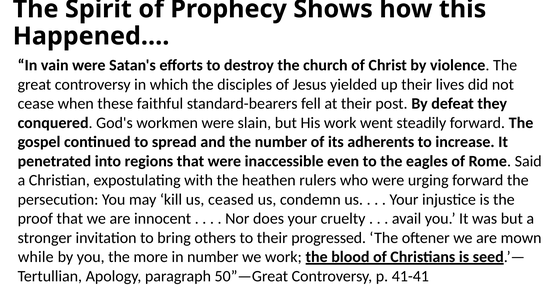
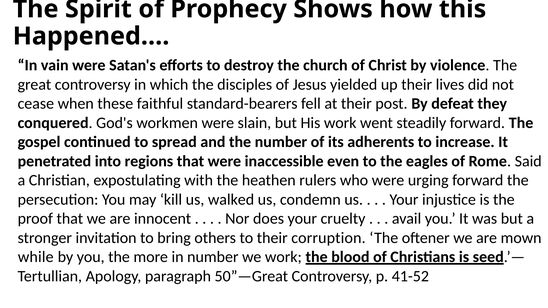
ceased: ceased -> walked (231, 200)
progressed: progressed -> corruption (328, 238)
41-41: 41-41 -> 41-52 (410, 276)
